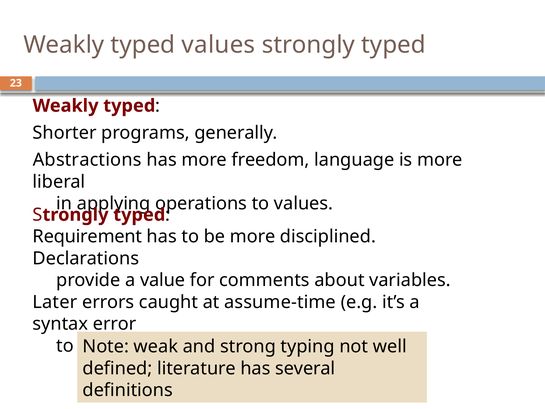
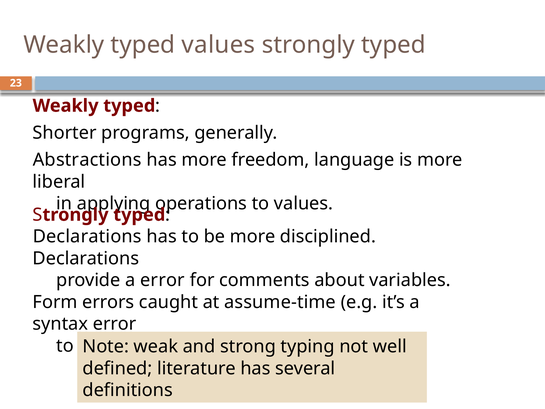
Requirement: Requirement -> Declarations (87, 236)
a value: value -> error (162, 280)
Later: Later -> Form (55, 302)
